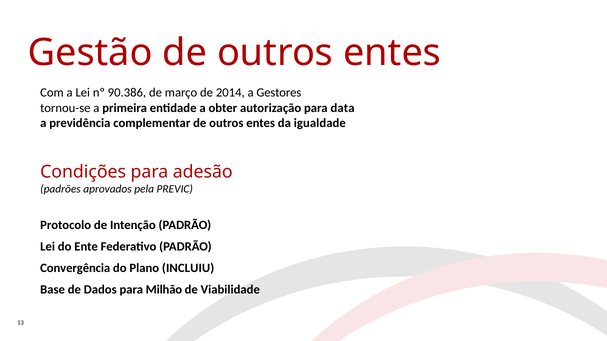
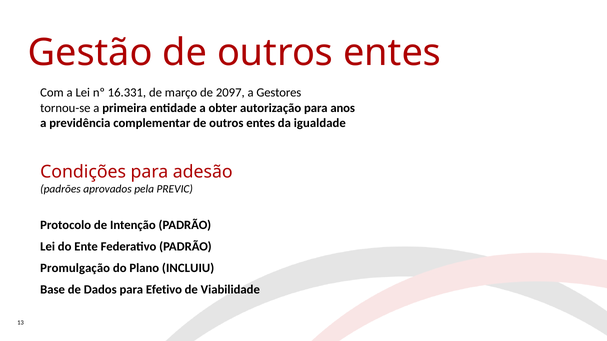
90.386: 90.386 -> 16.331 (127, 93)
2014: 2014 -> 2097 (230, 93)
data: data -> anos (343, 108)
Convergência: Convergência -> Promulgação (75, 268)
Milhão: Milhão -> Efetivo (164, 290)
